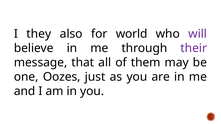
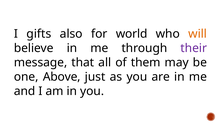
they: they -> gifts (39, 34)
will colour: purple -> orange (198, 34)
Oozes: Oozes -> Above (62, 77)
